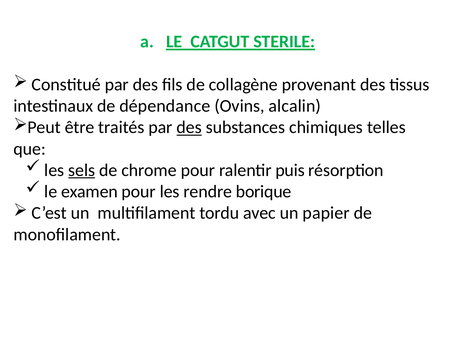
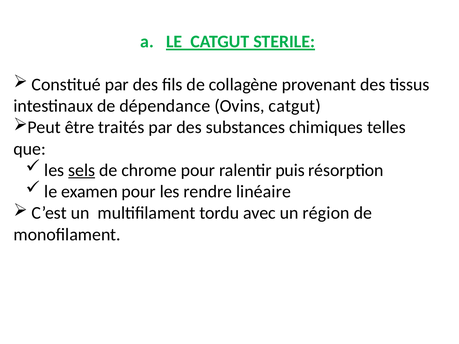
Ovins alcalin: alcalin -> catgut (295, 106)
des underline: present -> none (189, 127)
borique: borique -> linéaire (264, 192)
papier: papier -> région (326, 213)
